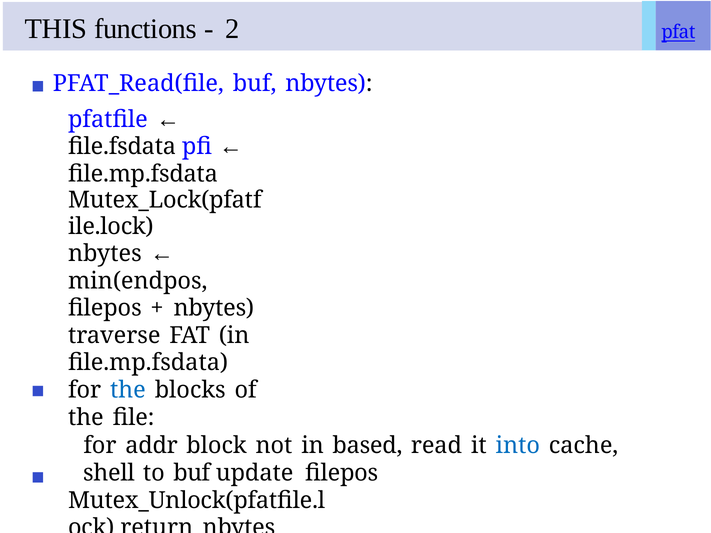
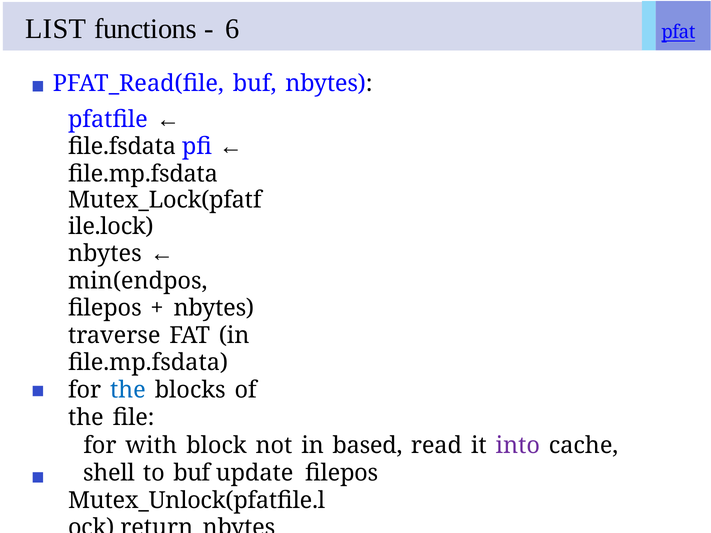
THIS: THIS -> LIST (56, 29)
2: 2 -> 6 (232, 29)
addr: addr -> with (151, 446)
into colour: blue -> purple (518, 446)
